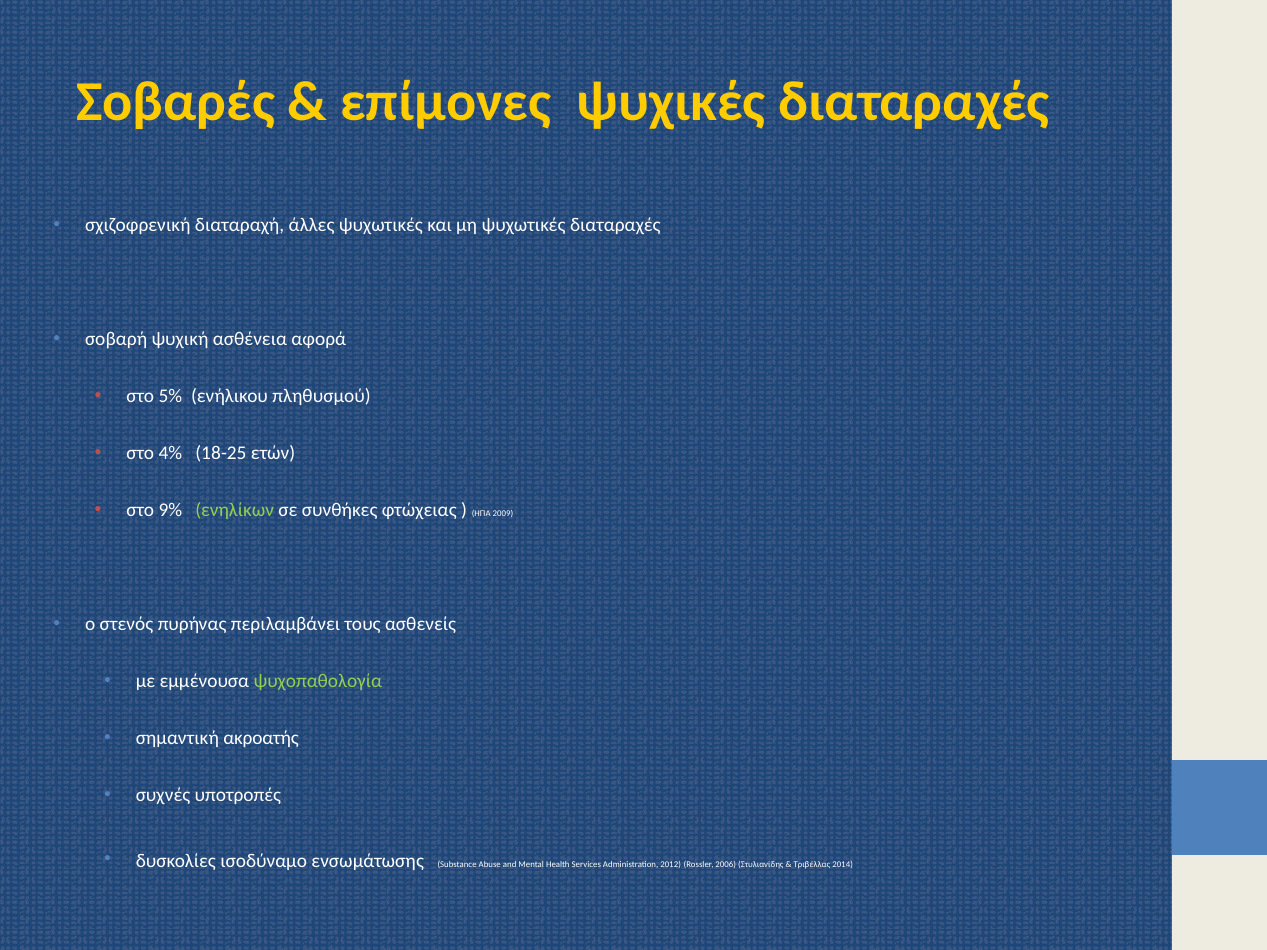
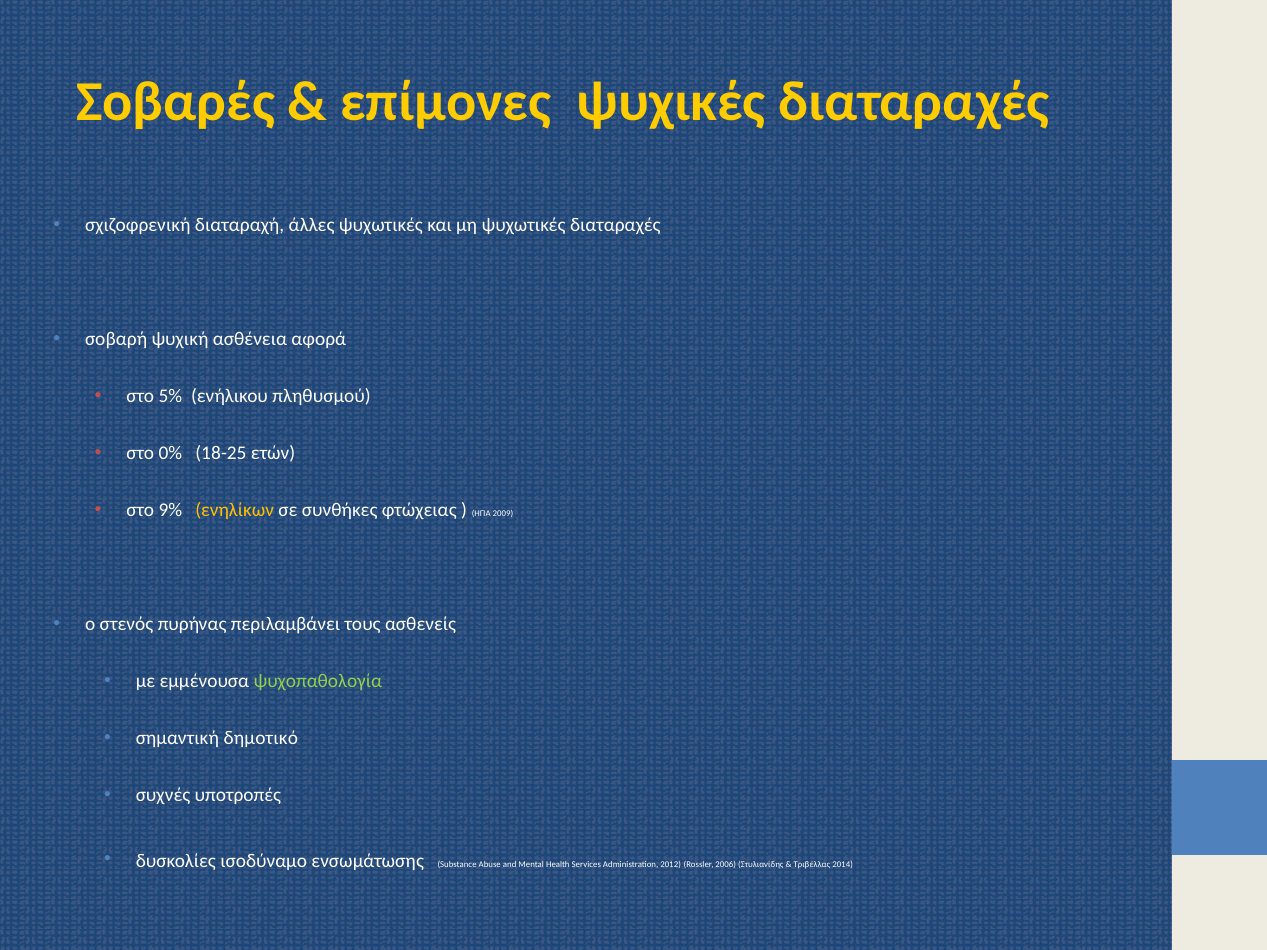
4%: 4% -> 0% (170, 453)
ενηλίκων colour: light green -> yellow (235, 510)
ακροατής: ακροατής -> δημοτικό (261, 738)
